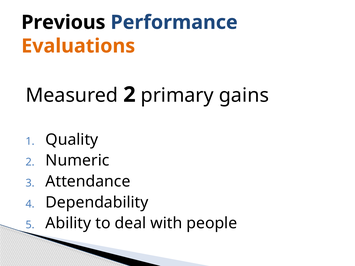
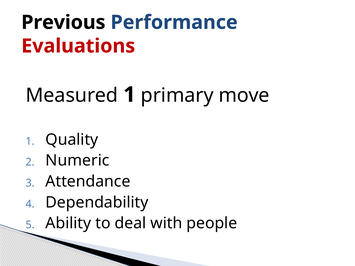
Evaluations colour: orange -> red (78, 46)
Measured 2: 2 -> 1 (129, 95)
gains: gains -> move (244, 95)
